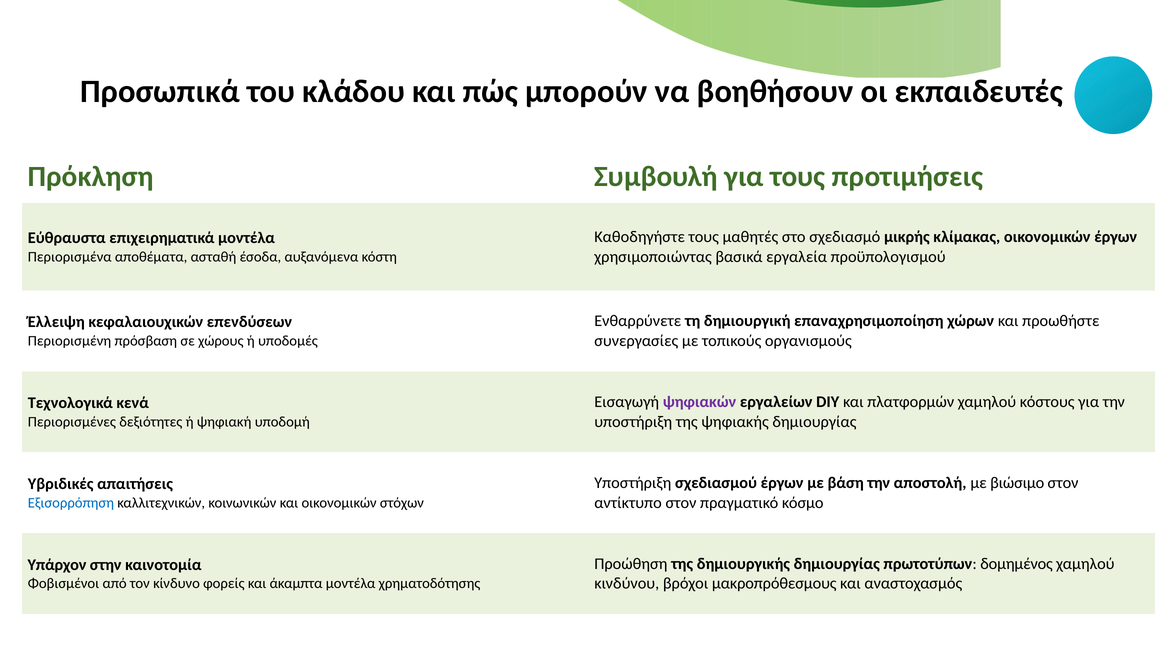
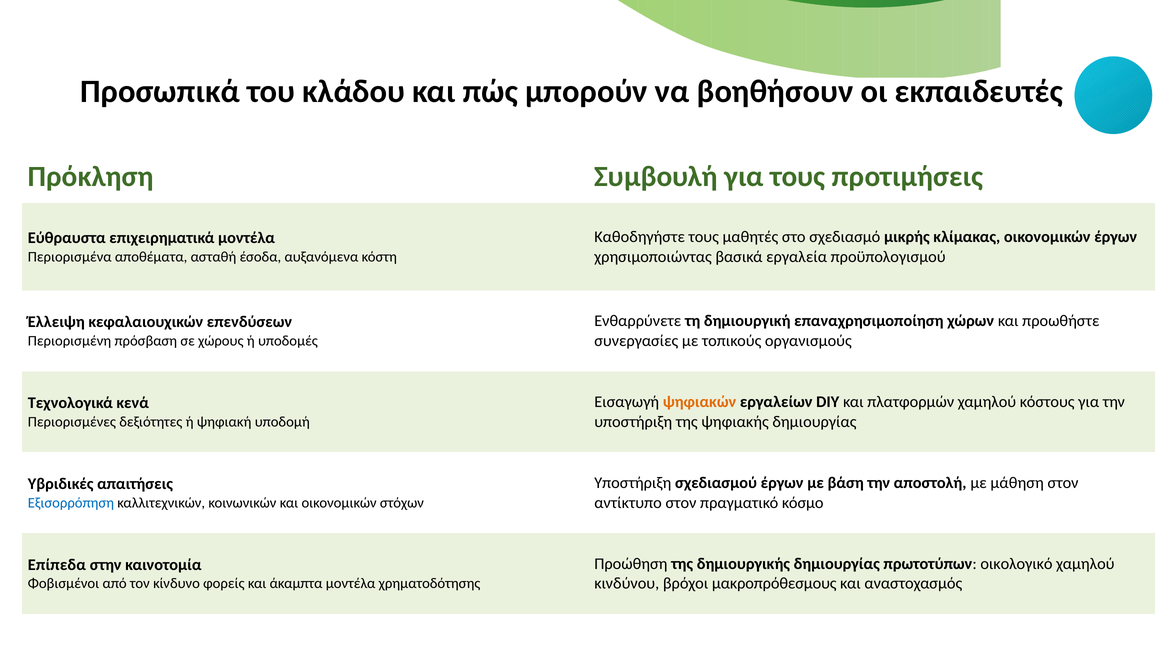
ψηφιακών colour: purple -> orange (699, 402)
βιώσιμο: βιώσιμο -> μάθηση (1017, 483)
δομημένος: δομημένος -> οικολογικό (1017, 564)
Υπάρχον: Υπάρχον -> Επίπεδα (57, 565)
